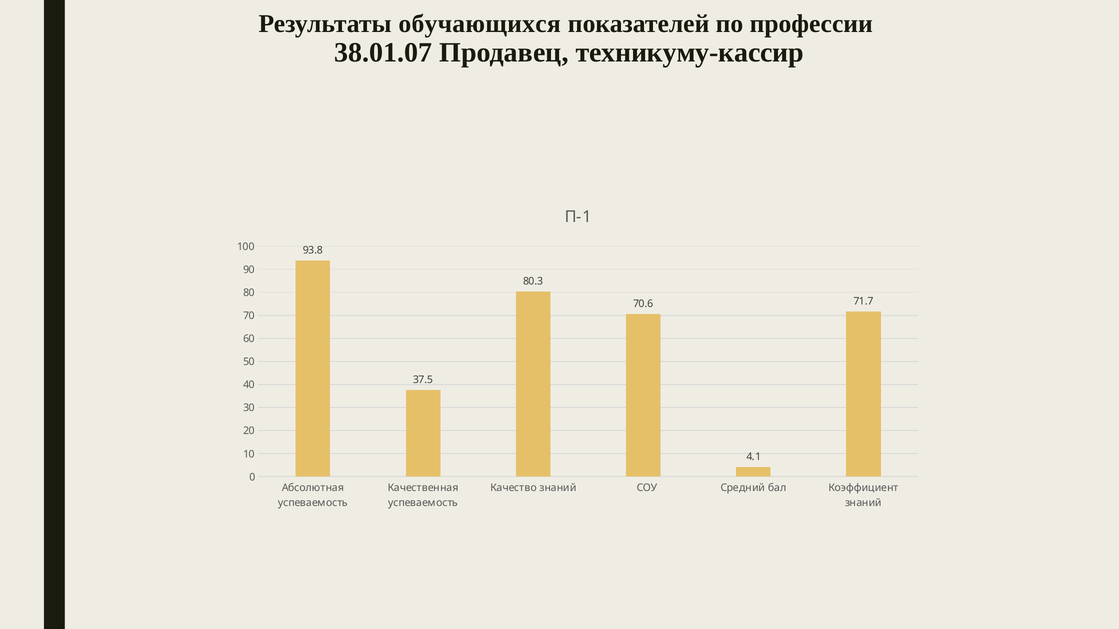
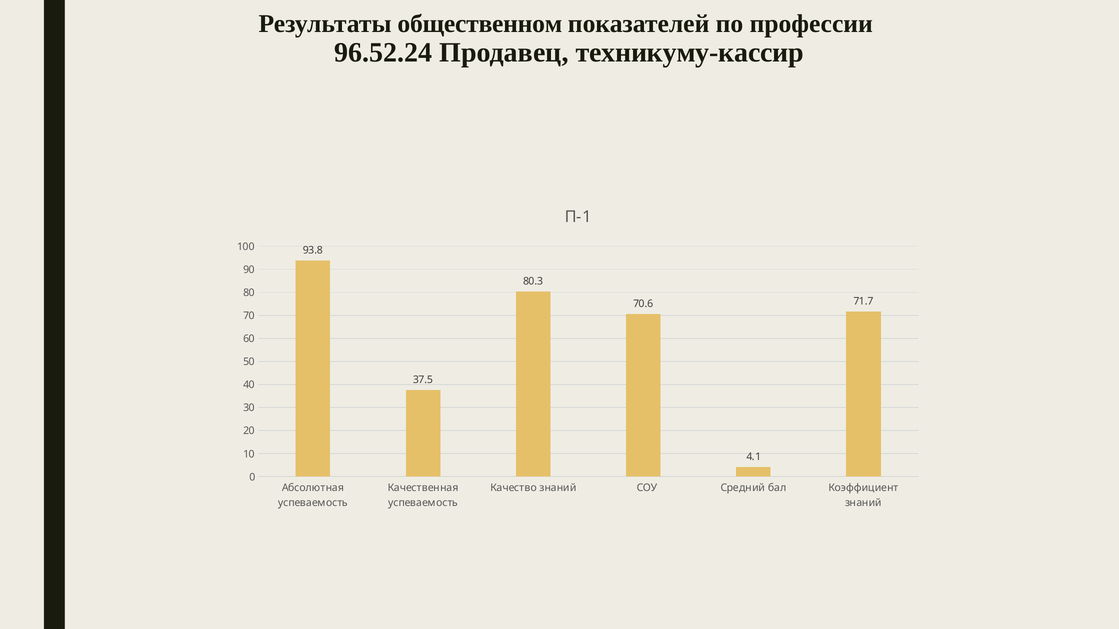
обучающихся: обучающихся -> общественном (480, 24)
38.01.07: 38.01.07 -> 96.52.24 (383, 52)
